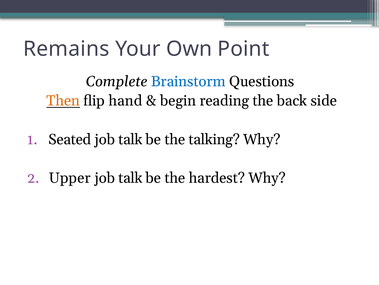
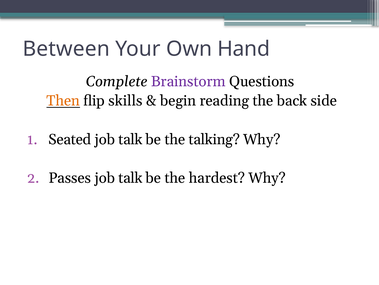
Remains: Remains -> Between (66, 49)
Point: Point -> Hand (244, 49)
Brainstorm colour: blue -> purple (188, 81)
hand: hand -> skills (125, 101)
Upper: Upper -> Passes (70, 178)
